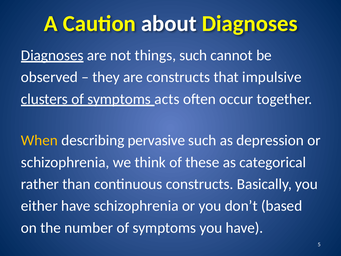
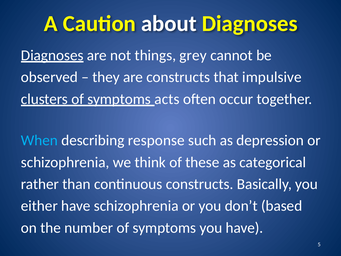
things such: such -> grey (193, 55)
When colour: yellow -> light blue (39, 140)
pervasive: pervasive -> response (156, 140)
